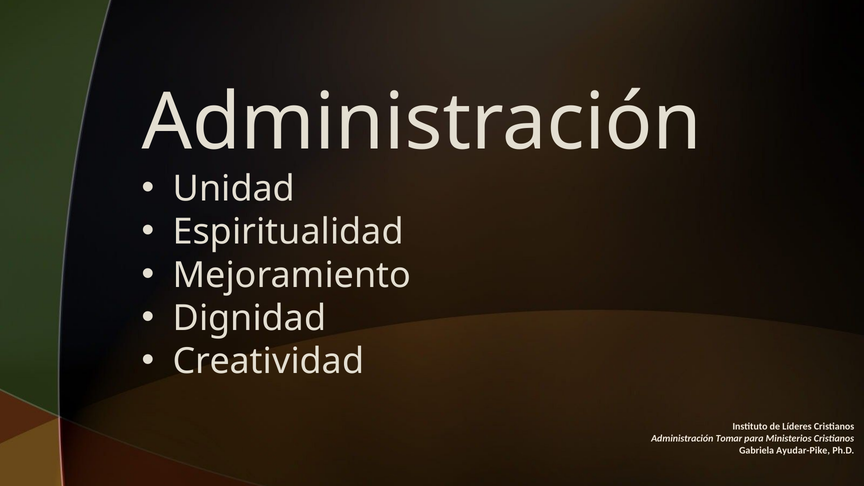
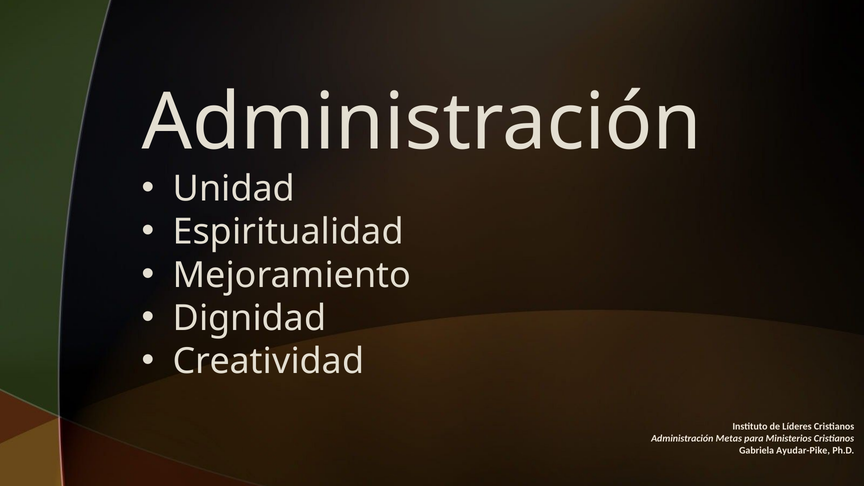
Tomar: Tomar -> Metas (729, 438)
